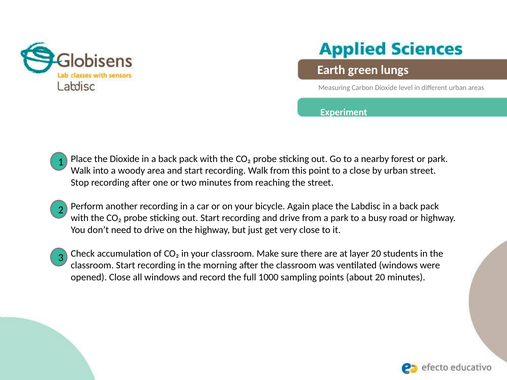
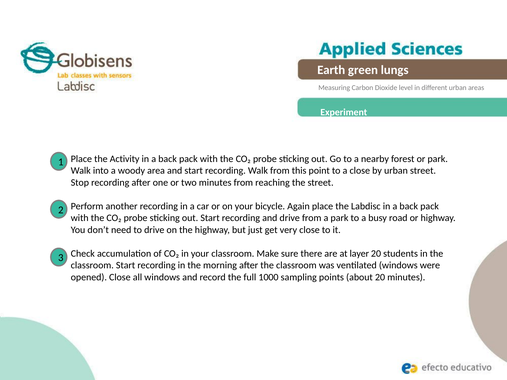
the Dioxide: Dioxide -> Activity (125, 159)
